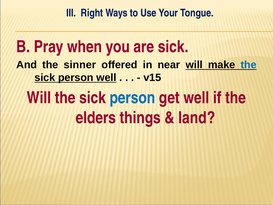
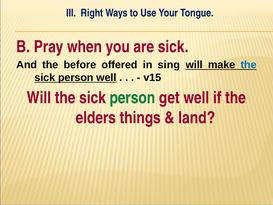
sinner: sinner -> before (80, 65)
near: near -> sing (169, 65)
person colour: blue -> green (132, 98)
